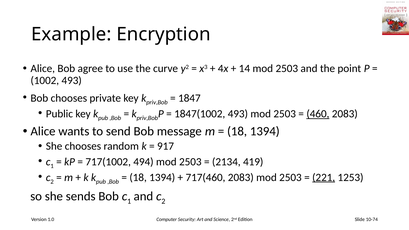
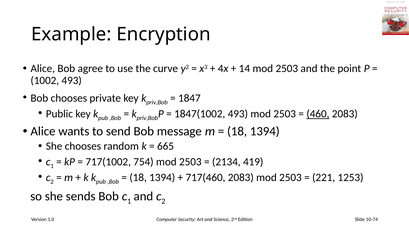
917: 917 -> 665 (166, 146)
494: 494 -> 754 (143, 162)
221 underline: present -> none (324, 177)
